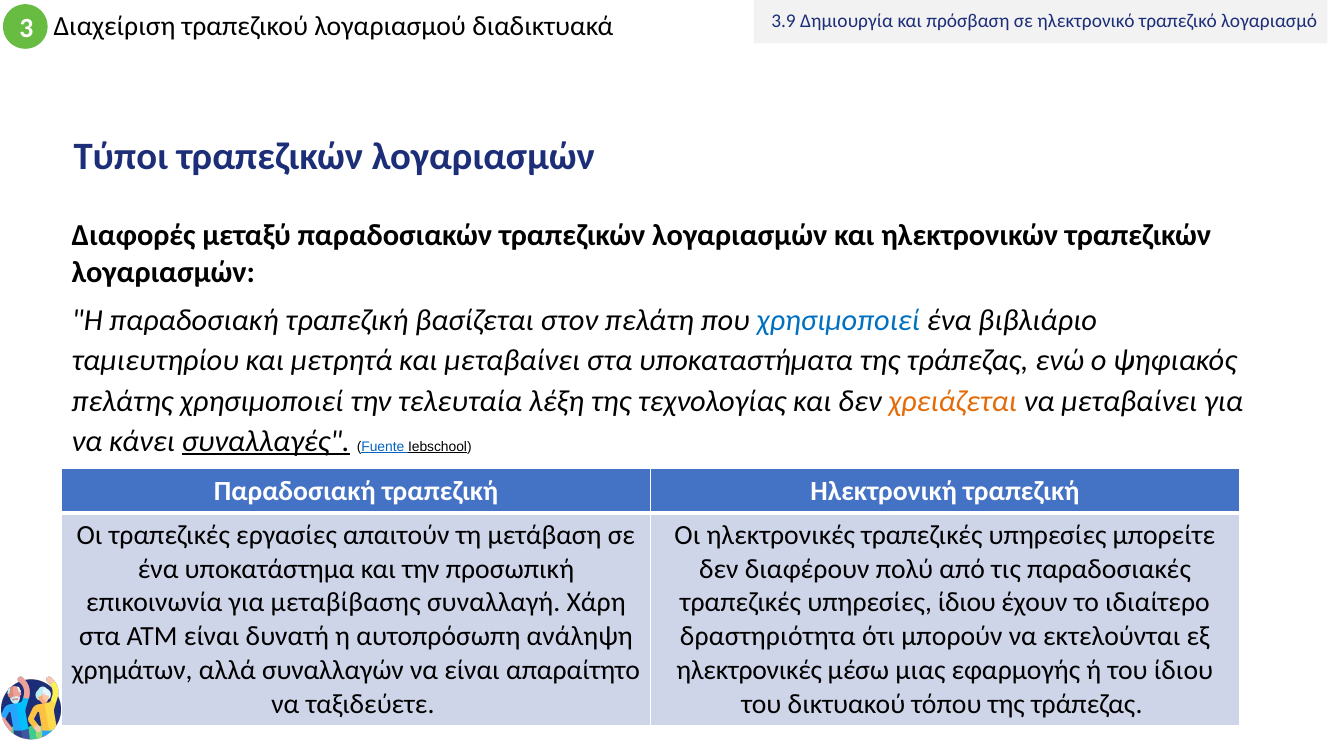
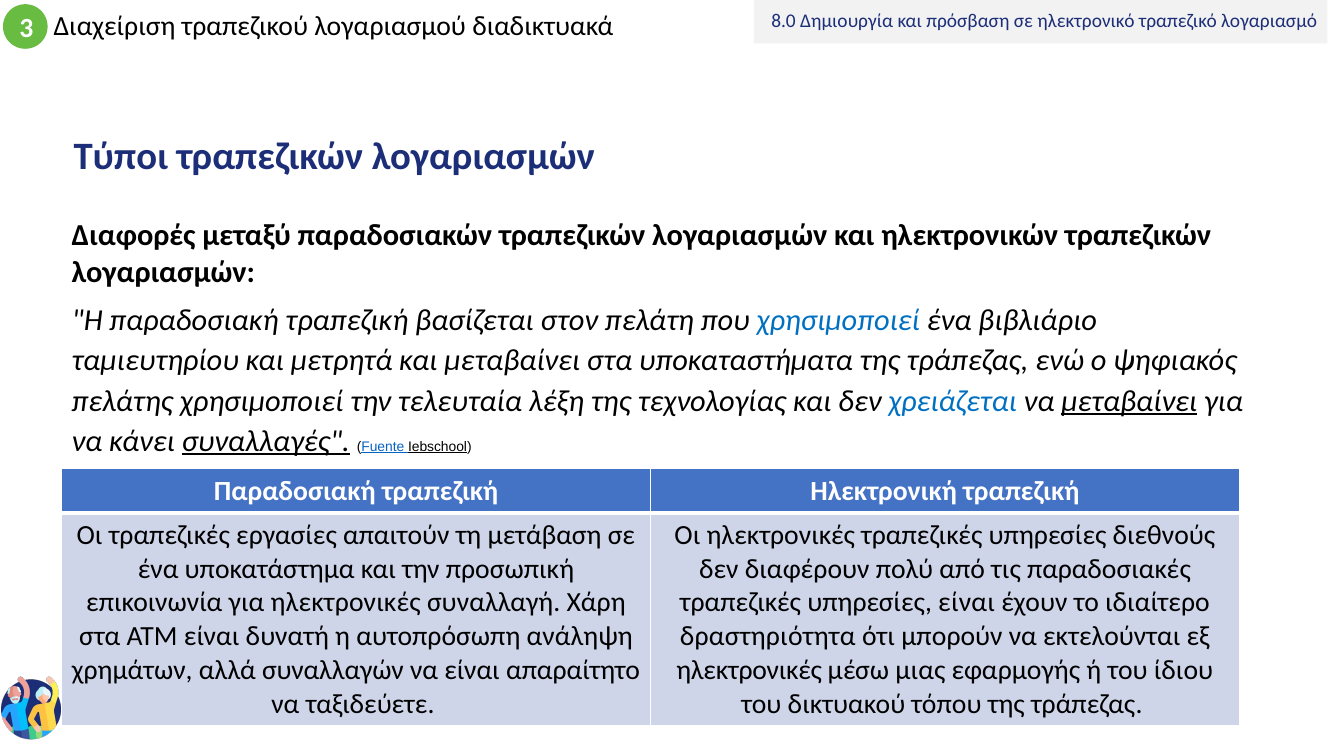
3.9: 3.9 -> 8.0 (783, 22)
χρειάζεται colour: orange -> blue (953, 401)
μεταβαίνει underline: none -> present (1129, 401)
μπορείτε: μπορείτε -> διεθνούς (1164, 535)
για μεταβίβασης: μεταβίβασης -> ηλεκτρονικές (346, 603)
υπηρεσίες ίδιου: ίδιου -> είναι (967, 603)
